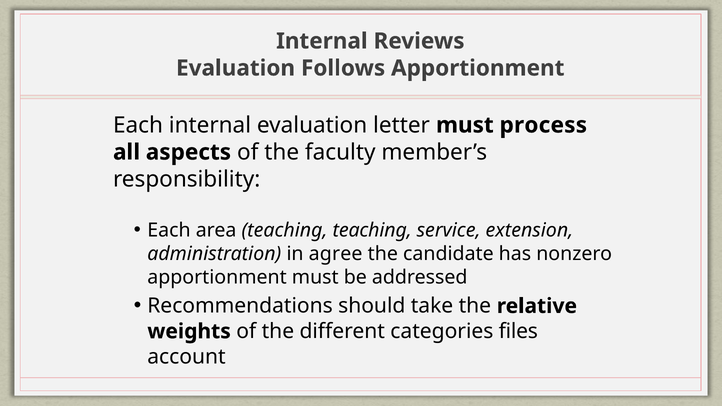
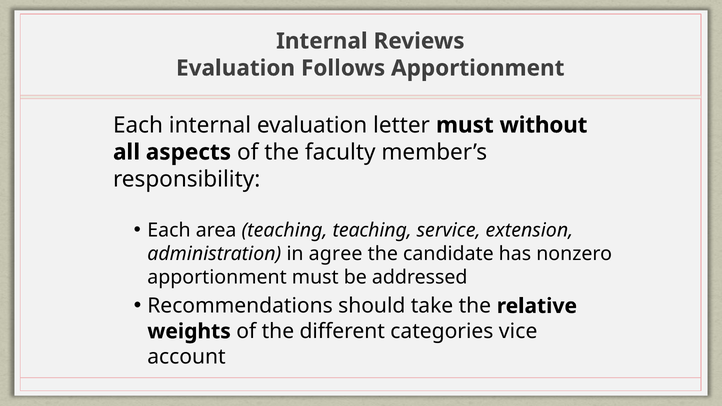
process: process -> without (544, 125)
files: files -> vice (518, 331)
